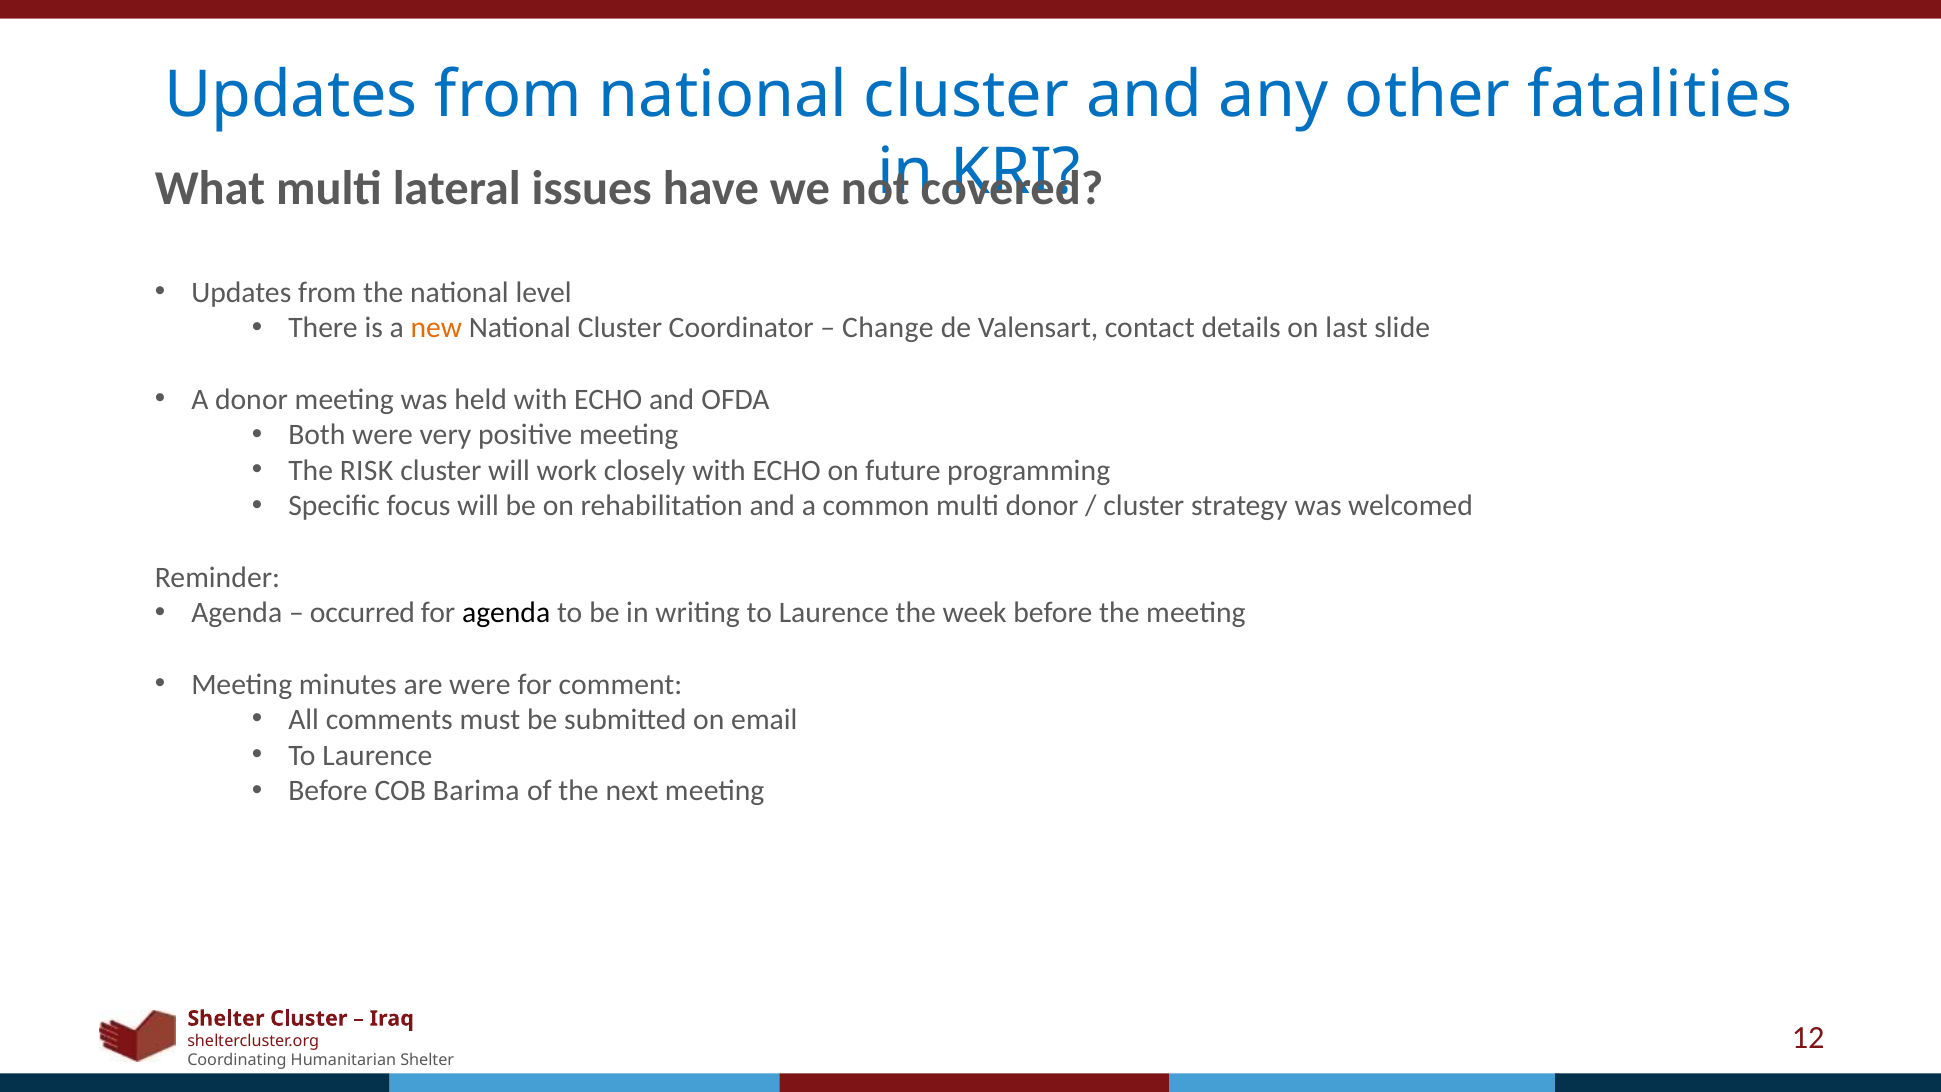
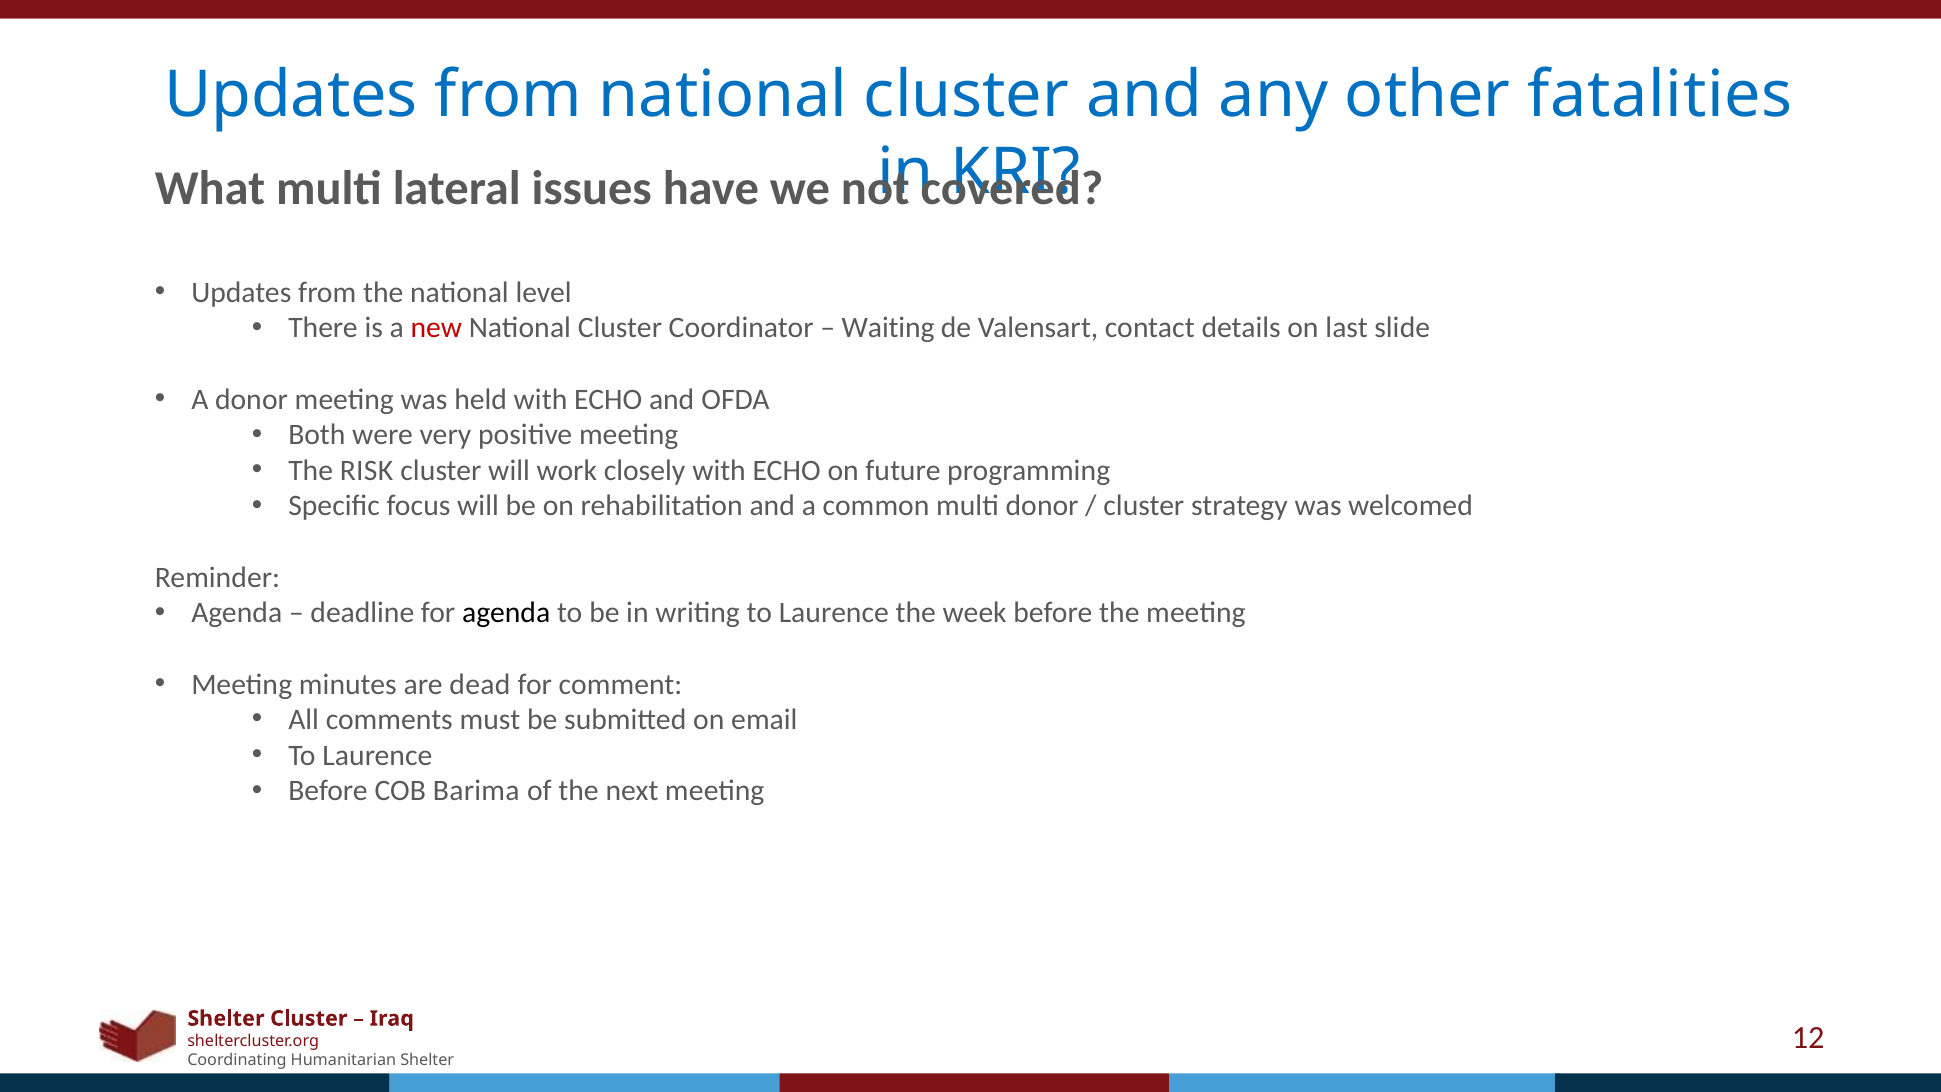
new colour: orange -> red (436, 328)
Change: Change -> Waiting (888, 328)
occurred: occurred -> deadline (362, 613)
are were: were -> dead (480, 684)
